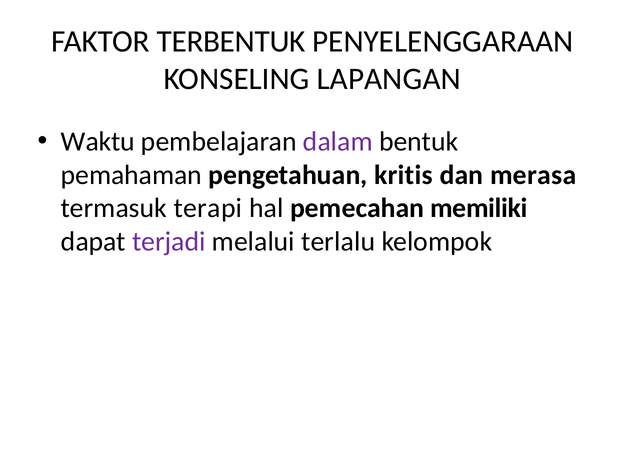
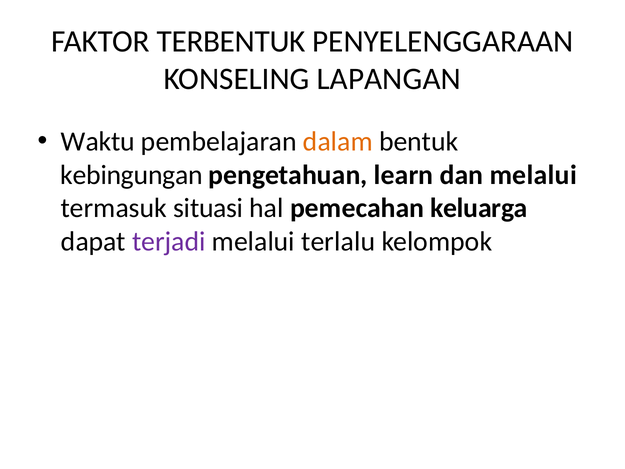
dalam colour: purple -> orange (338, 142)
pemahaman: pemahaman -> kebingungan (132, 175)
kritis: kritis -> learn (404, 175)
dan merasa: merasa -> melalui (533, 175)
terapi: terapi -> situasi (208, 208)
memiliki: memiliki -> keluarga (479, 208)
